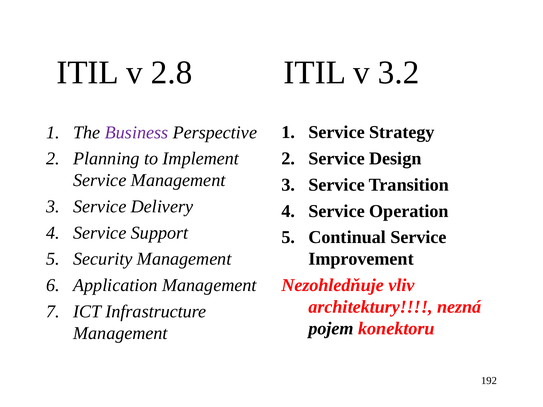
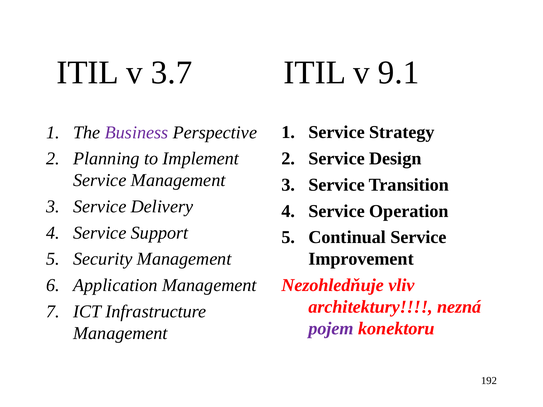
2.8: 2.8 -> 3.7 (172, 72)
3.2: 3.2 -> 9.1 (399, 72)
pojem colour: black -> purple (331, 329)
